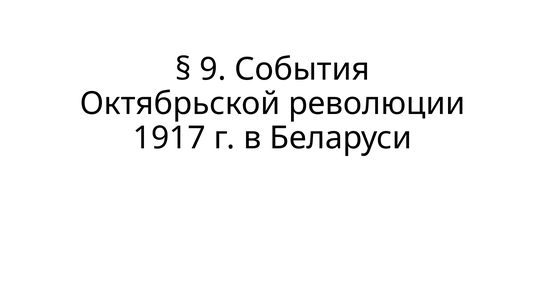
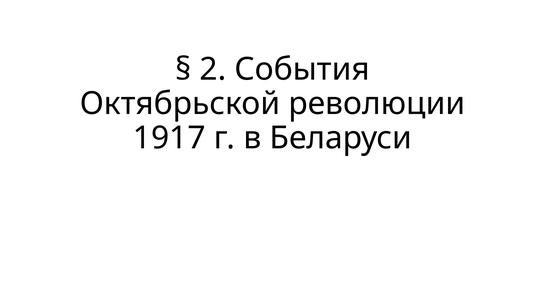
9: 9 -> 2 (213, 69)
